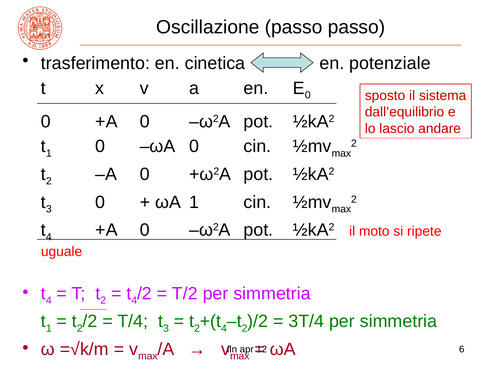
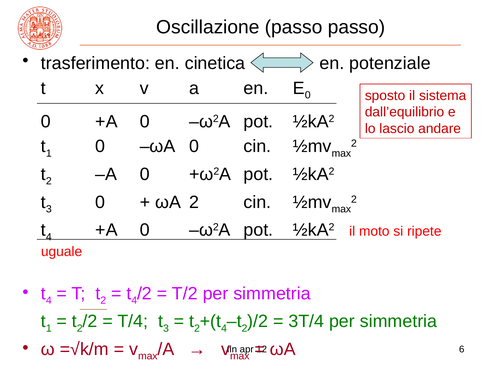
ωA 1: 1 -> 2 (194, 202)
